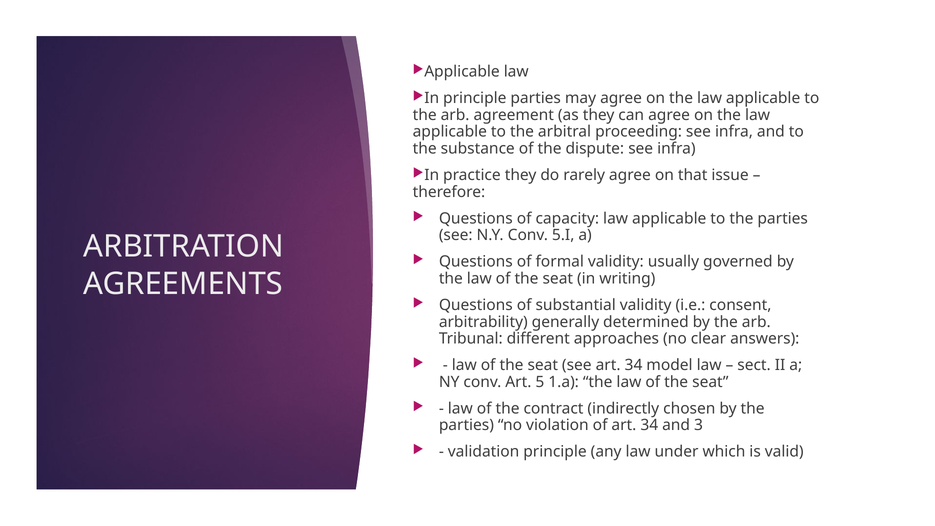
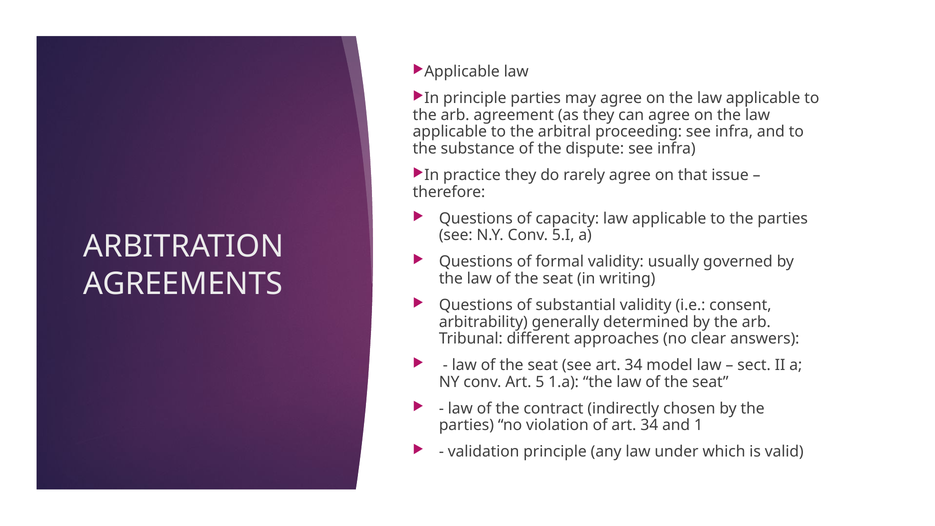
3: 3 -> 1 (699, 425)
